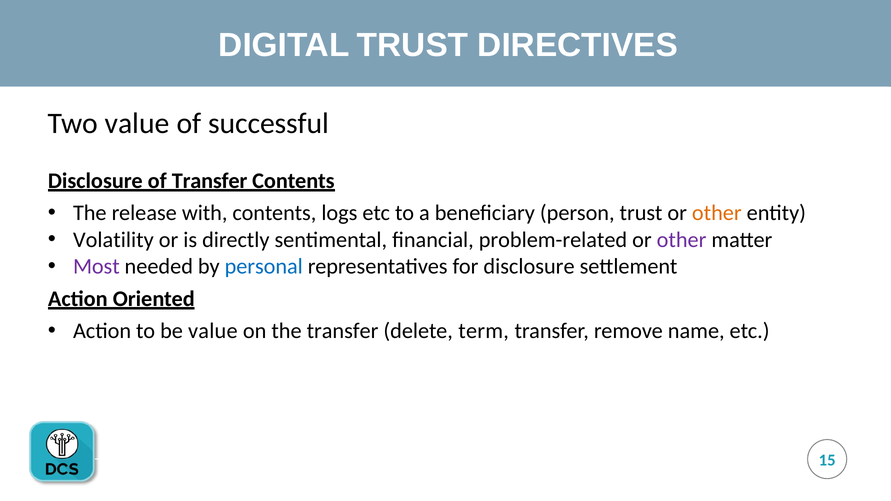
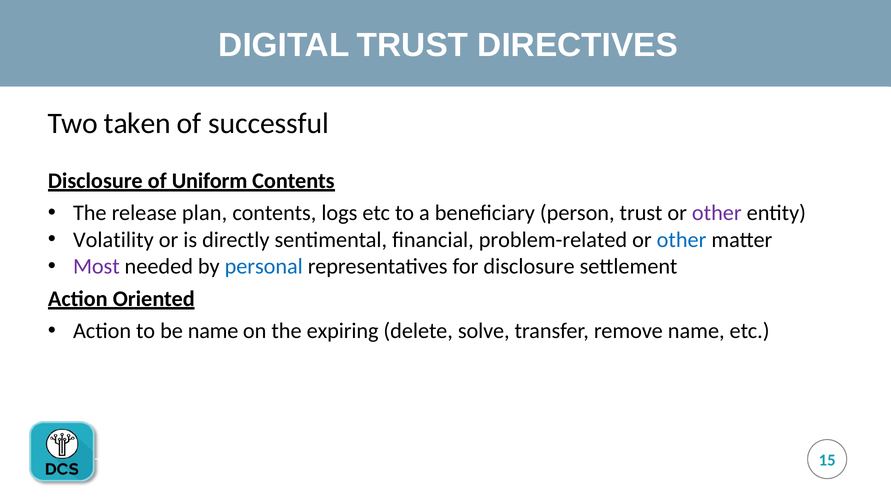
Two value: value -> taken (137, 123)
of Transfer: Transfer -> Uniform (210, 181)
with: with -> plan (205, 213)
other colour: orange -> purple (717, 213)
other colour: purple -> blue (682, 240)
be value: value -> name (213, 331)
the transfer: transfer -> expiring (343, 331)
term: term -> solve (484, 331)
